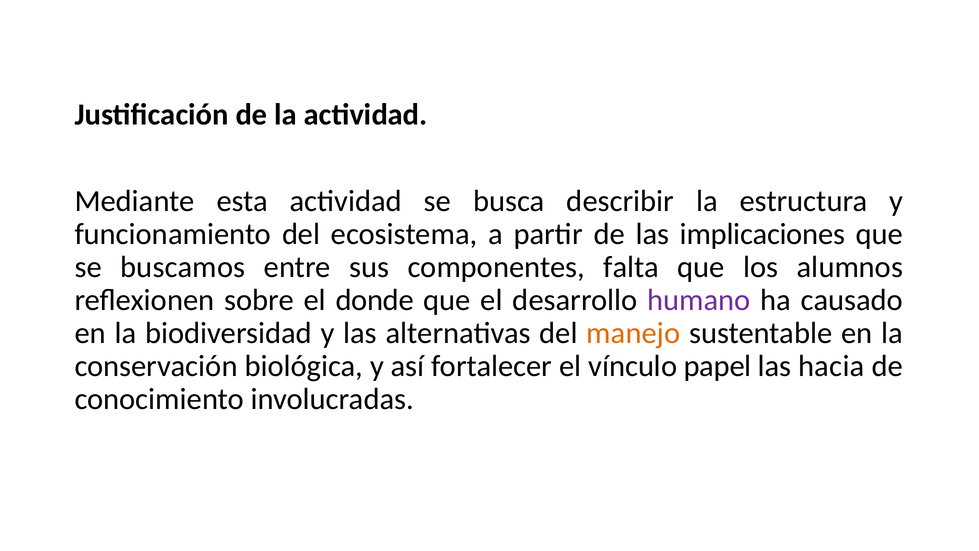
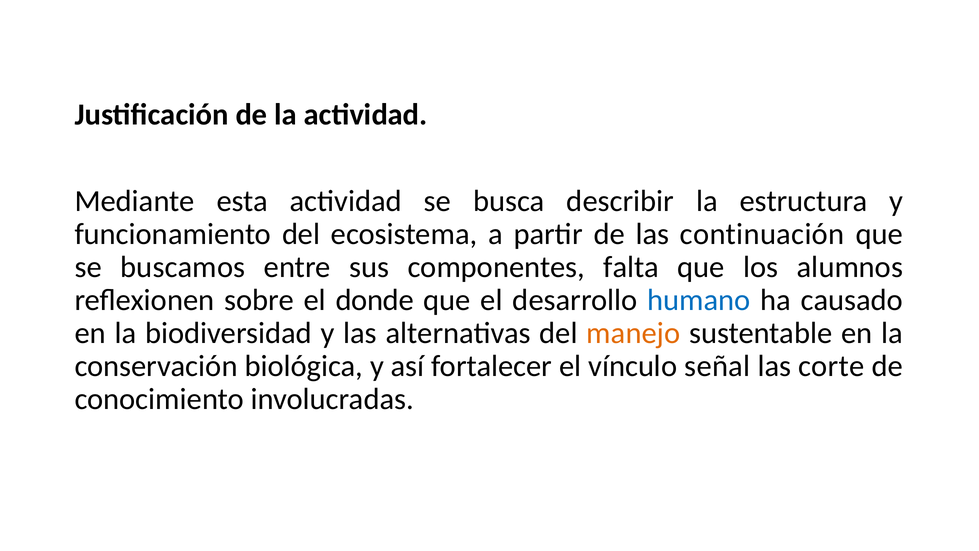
implicaciones: implicaciones -> continuación (762, 234)
humano colour: purple -> blue (699, 300)
papel: papel -> señal (717, 366)
hacia: hacia -> corte (831, 366)
